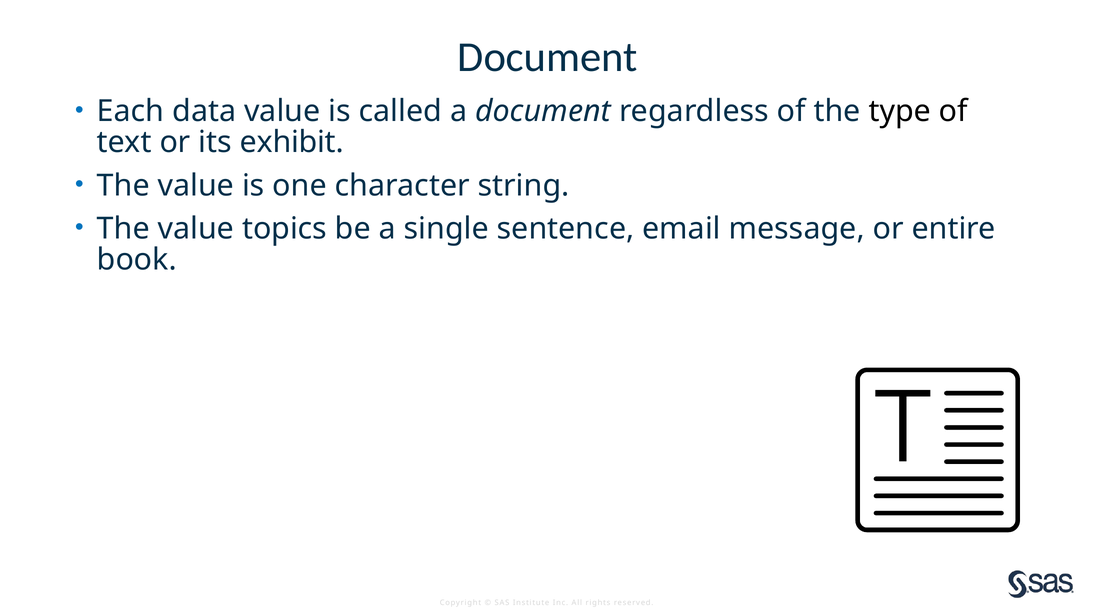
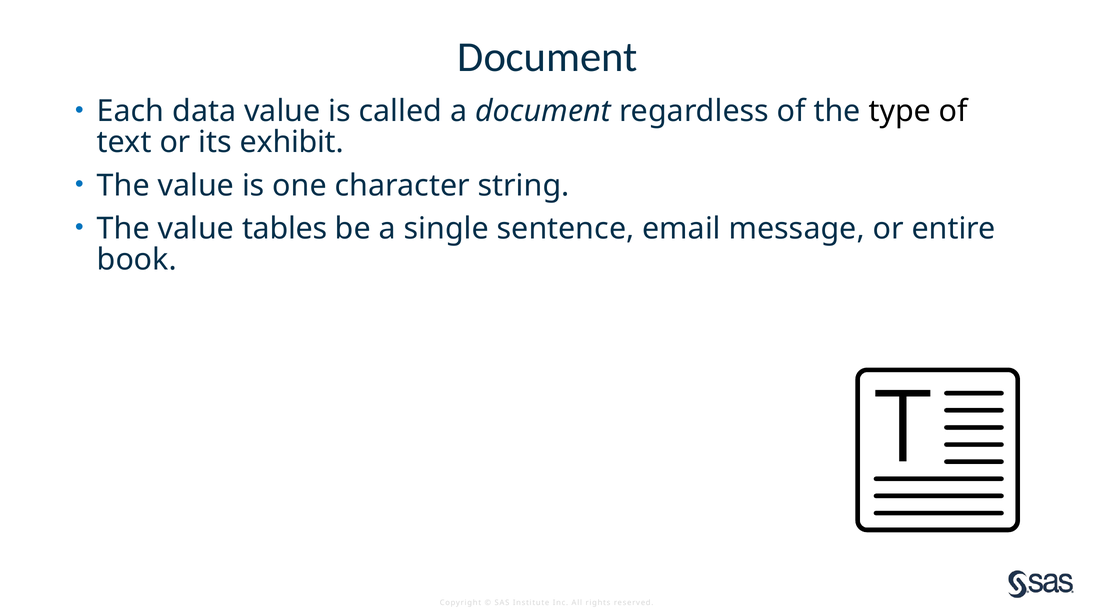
topics: topics -> tables (285, 229)
